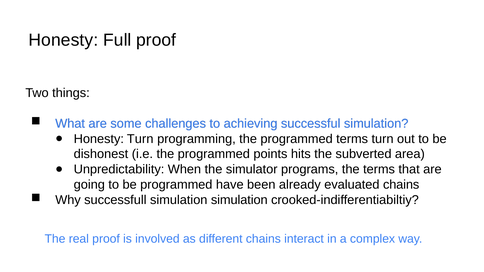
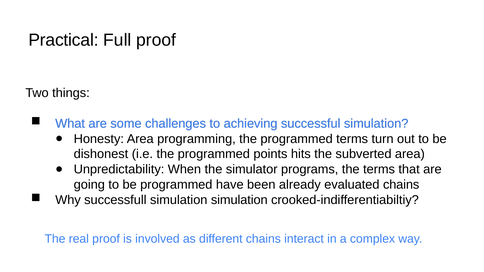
Honesty: Honesty -> Practical (63, 40)
Honesty Turn: Turn -> Area (140, 139)
